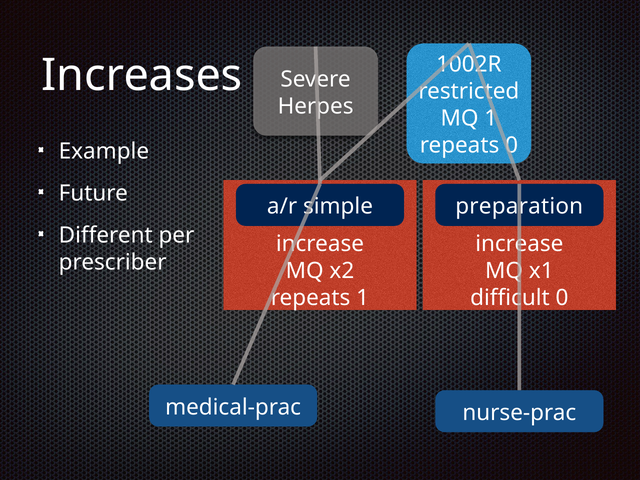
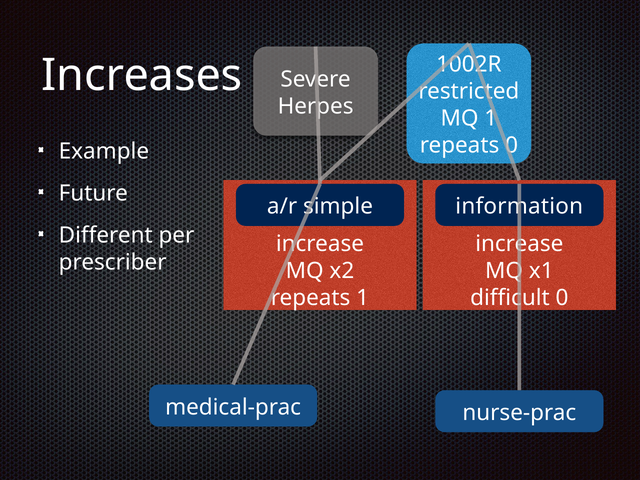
preparation: preparation -> information (519, 206)
